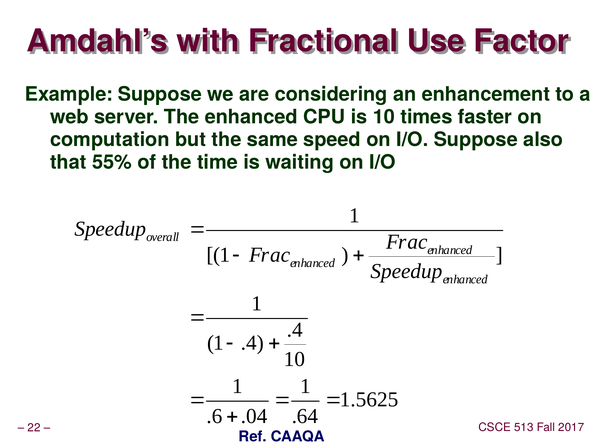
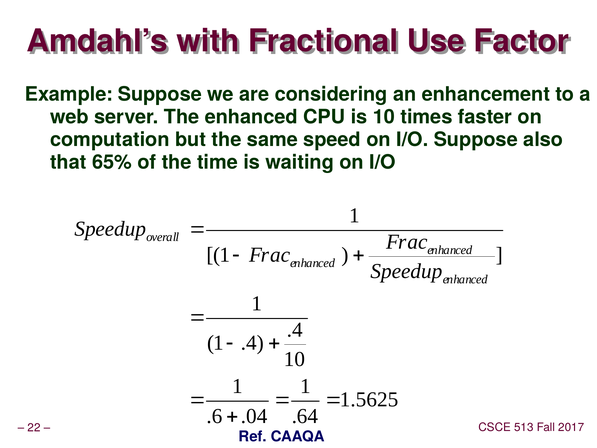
55%: 55% -> 65% (112, 162)
